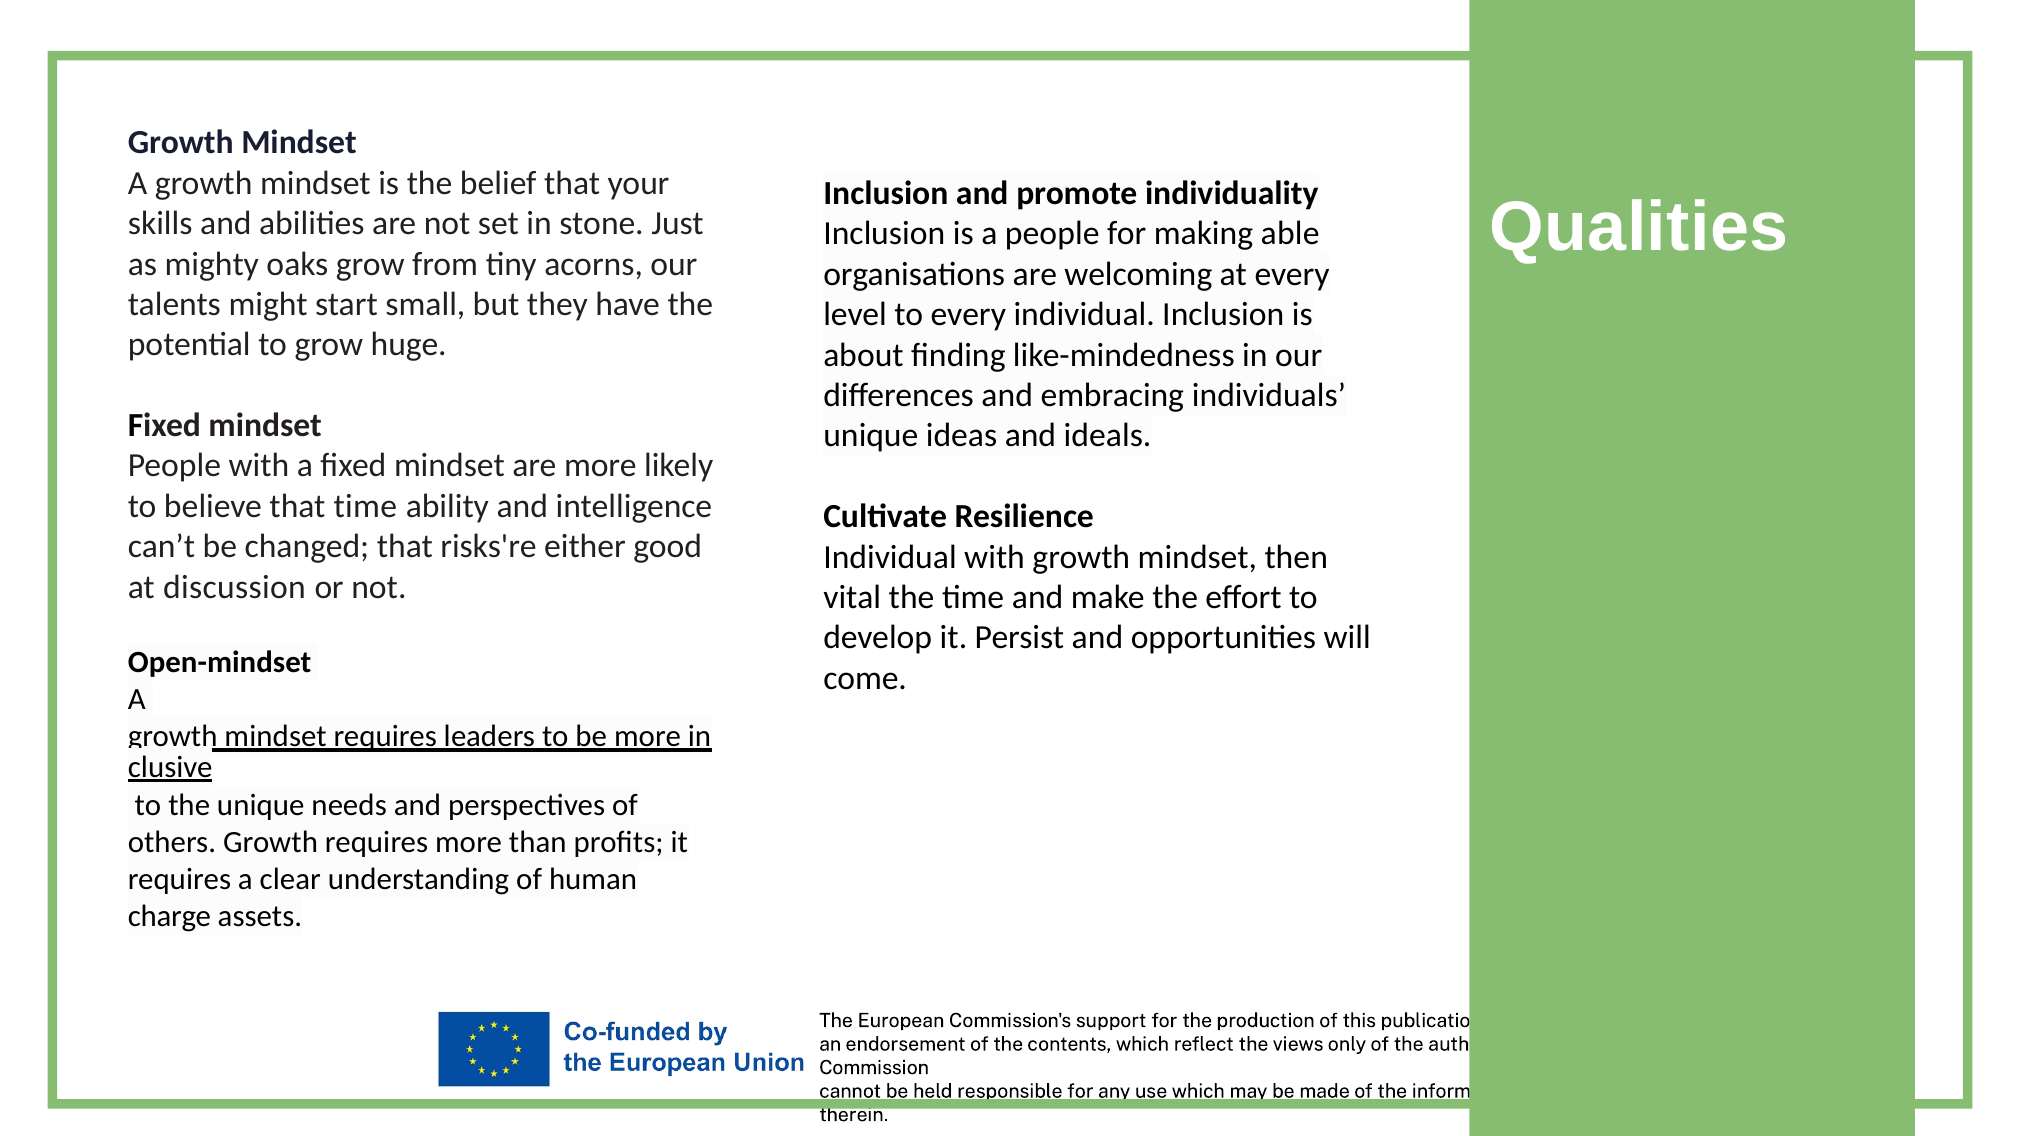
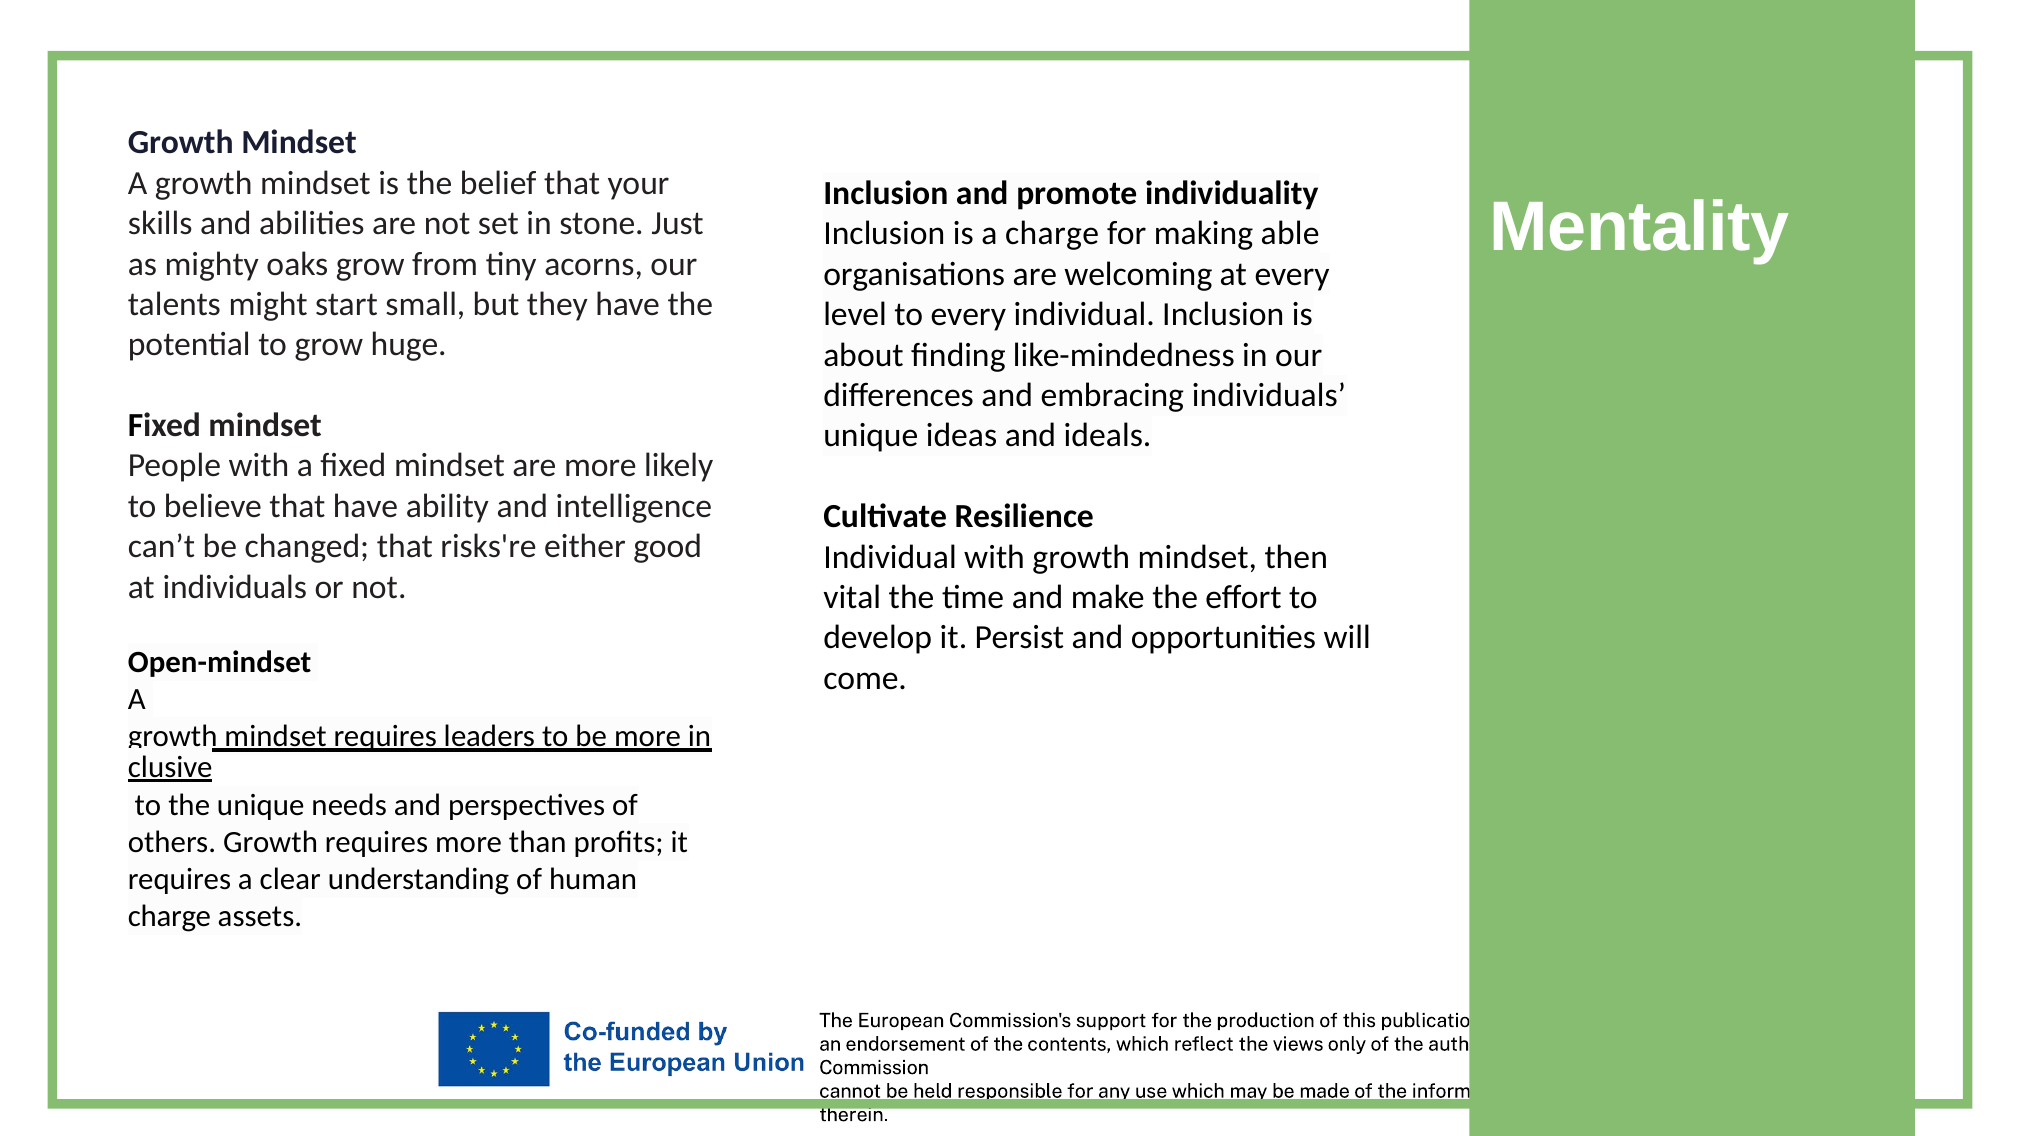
Qualities: Qualities -> Mentality (1640, 228)
a people: people -> charge (1052, 234)
that time: time -> have (366, 506)
at discussion: discussion -> individuals (235, 587)
